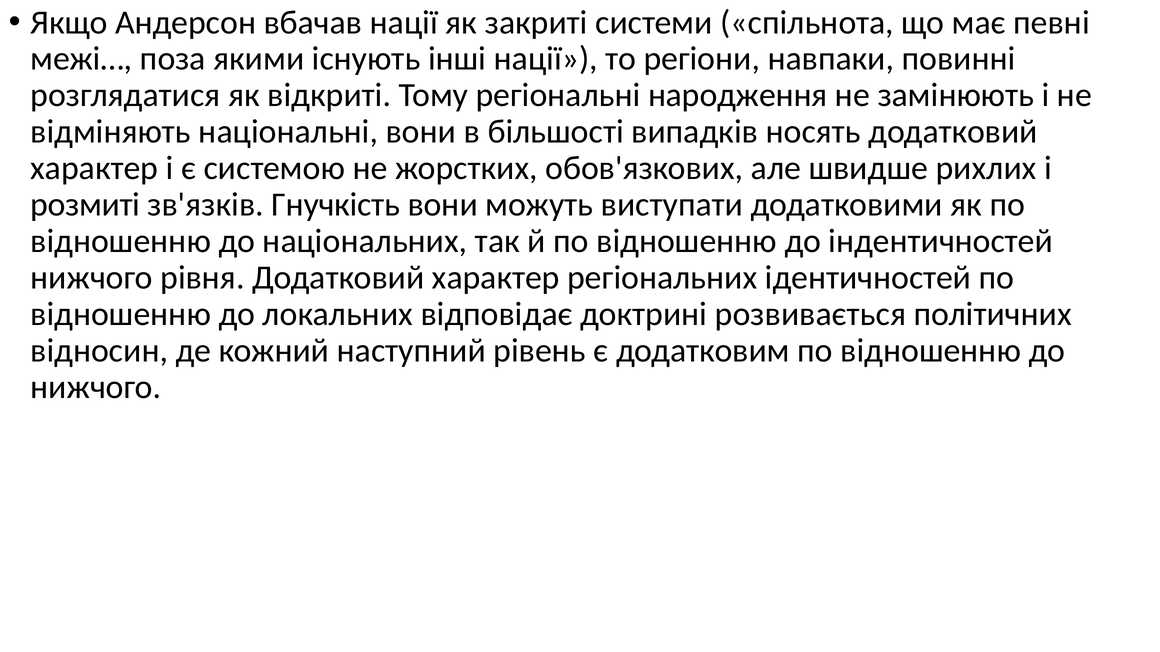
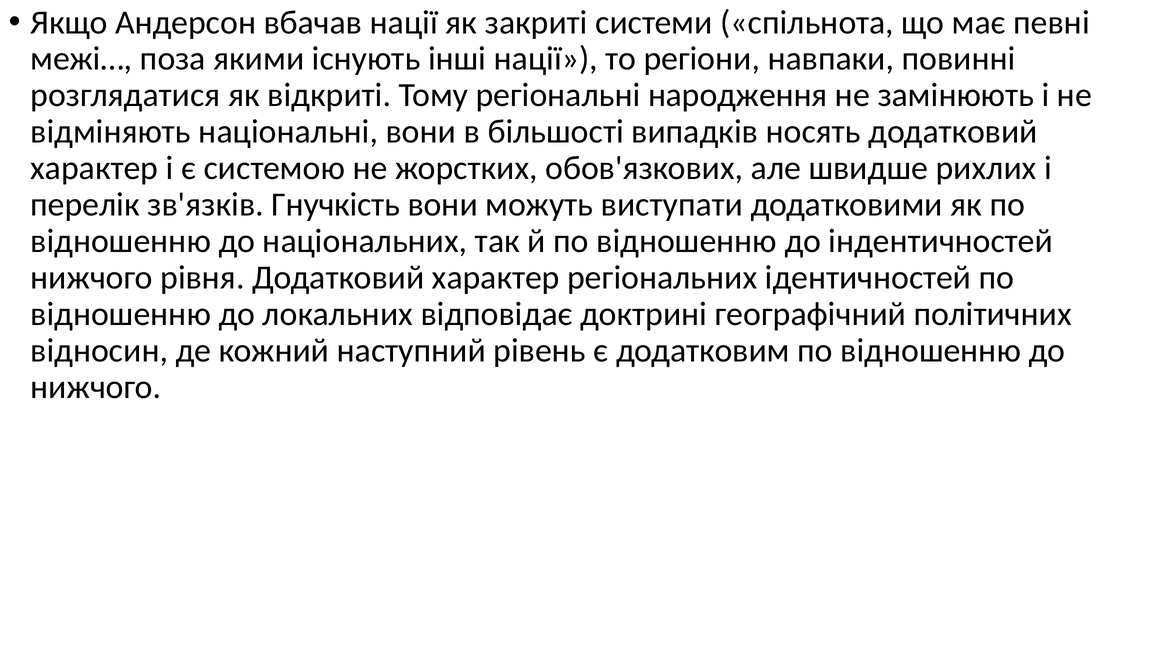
розмиті: розмиті -> перелік (85, 205)
розвивається: розвивається -> географічний (811, 314)
